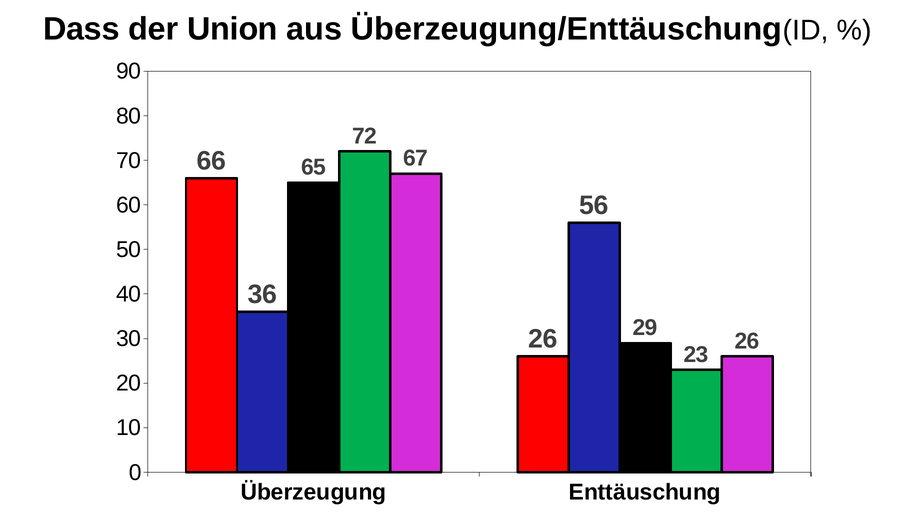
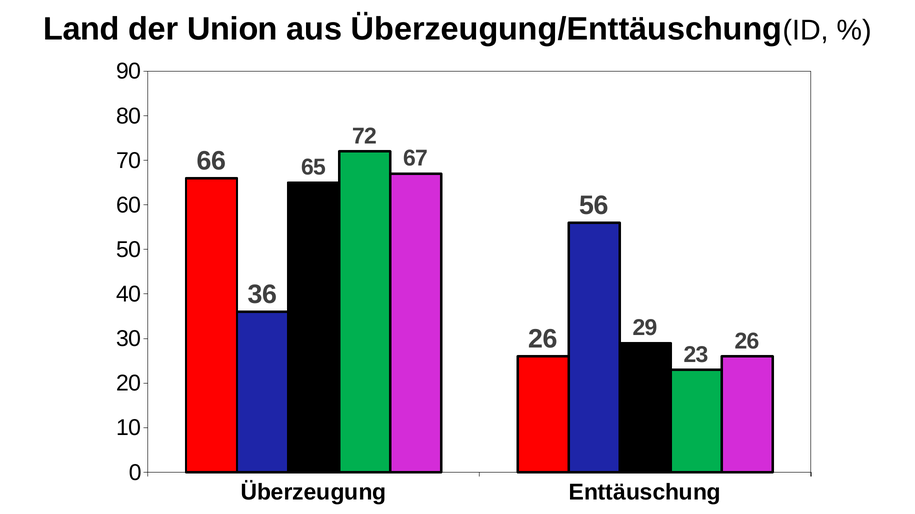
Dass: Dass -> Land (81, 29)
